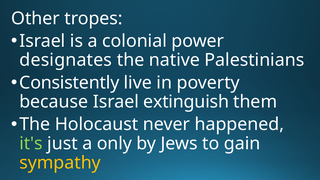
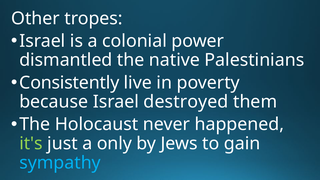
designates: designates -> dismantled (66, 60)
extinguish: extinguish -> destroyed (186, 102)
sympathy colour: yellow -> light blue (60, 163)
